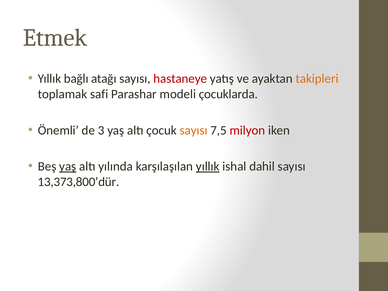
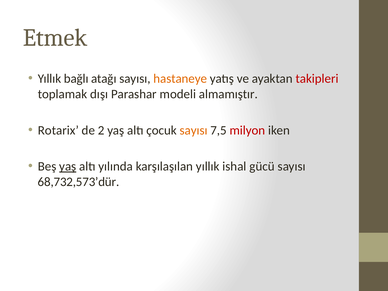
hastaneye colour: red -> orange (180, 79)
takipleri colour: orange -> red (317, 79)
safi: safi -> dışı (99, 94)
çocuklarda: çocuklarda -> almamıştır (228, 94)
Önemli: Önemli -> Rotarix (58, 130)
3: 3 -> 2 (101, 130)
yıllık underline: present -> none (208, 166)
dahil: dahil -> gücü (262, 166)
13,373,800’dür: 13,373,800’dür -> 68,732,573’dür (79, 182)
